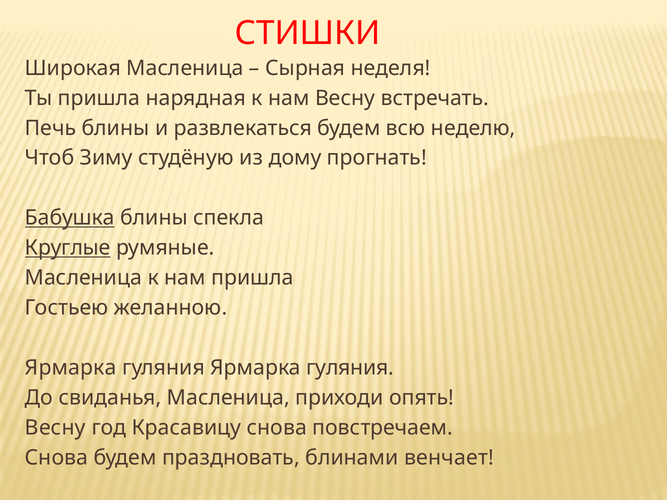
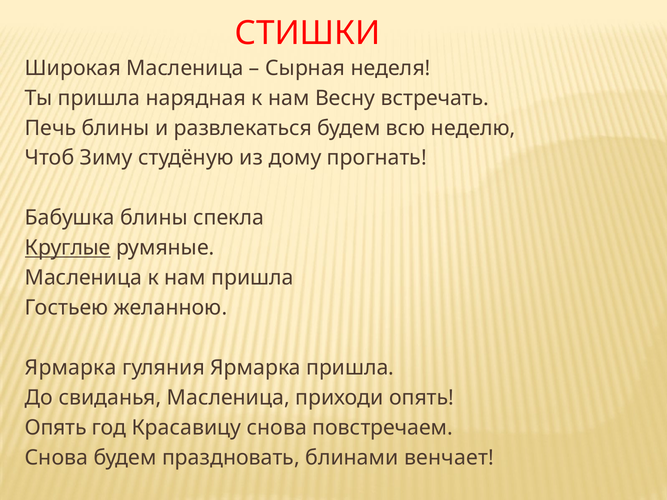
Бабушка underline: present -> none (70, 218)
гуляния Ярмарка гуляния: гуляния -> пришла (350, 368)
Весну: Весну -> Опять (56, 428)
